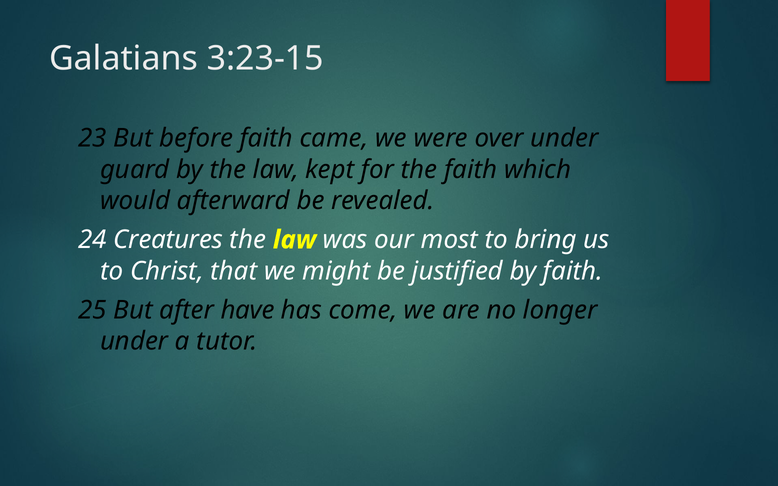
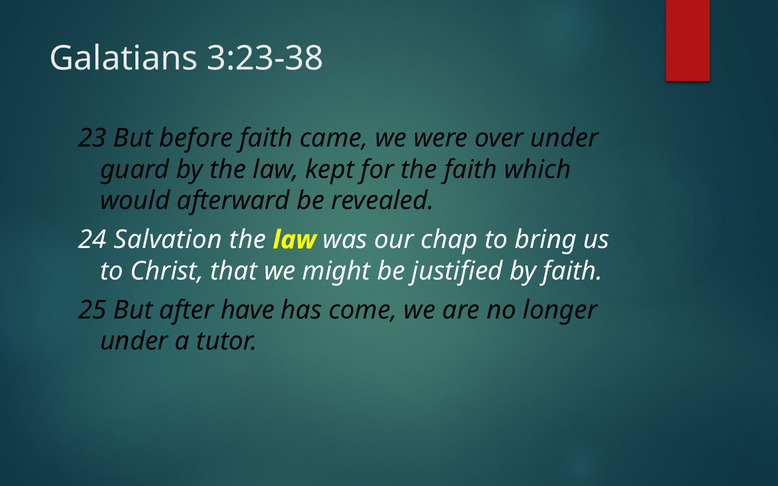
3:23-15: 3:23-15 -> 3:23-38 (265, 59)
Creatures: Creatures -> Salvation (168, 240)
most: most -> chap (449, 240)
